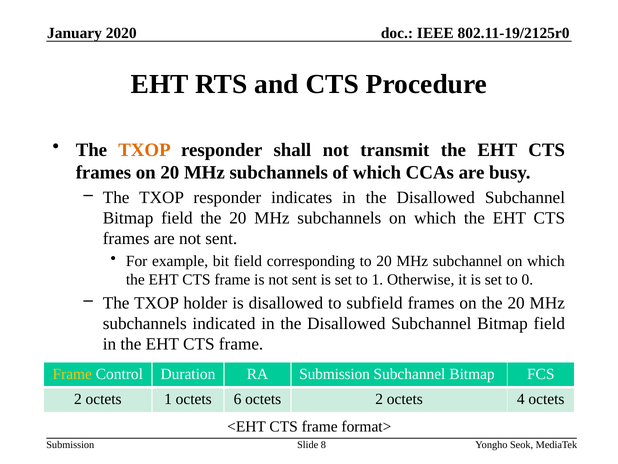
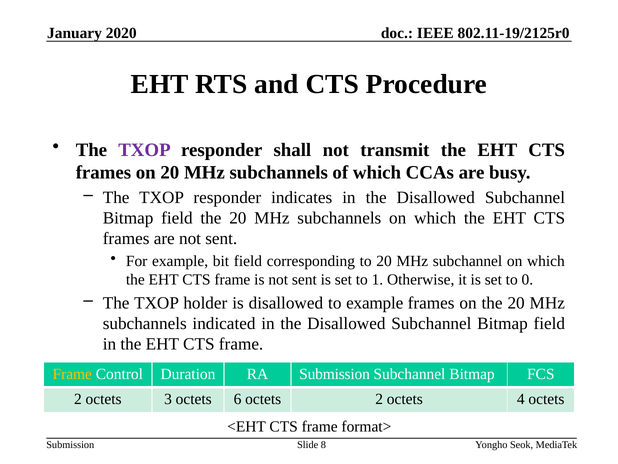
TXOP colour: orange -> purple (144, 150)
to subfield: subfield -> example (375, 303)
octets 1: 1 -> 3 (168, 399)
